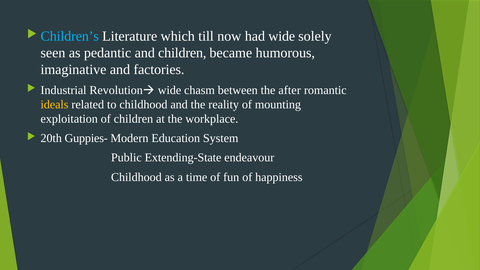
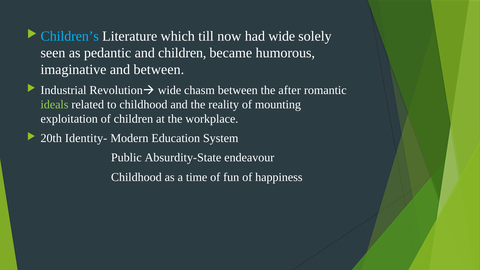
and factories: factories -> between (159, 70)
ideals colour: yellow -> light green (55, 104)
Guppies-: Guppies- -> Identity- (86, 138)
Extending-State: Extending-State -> Absurdity-State (183, 158)
